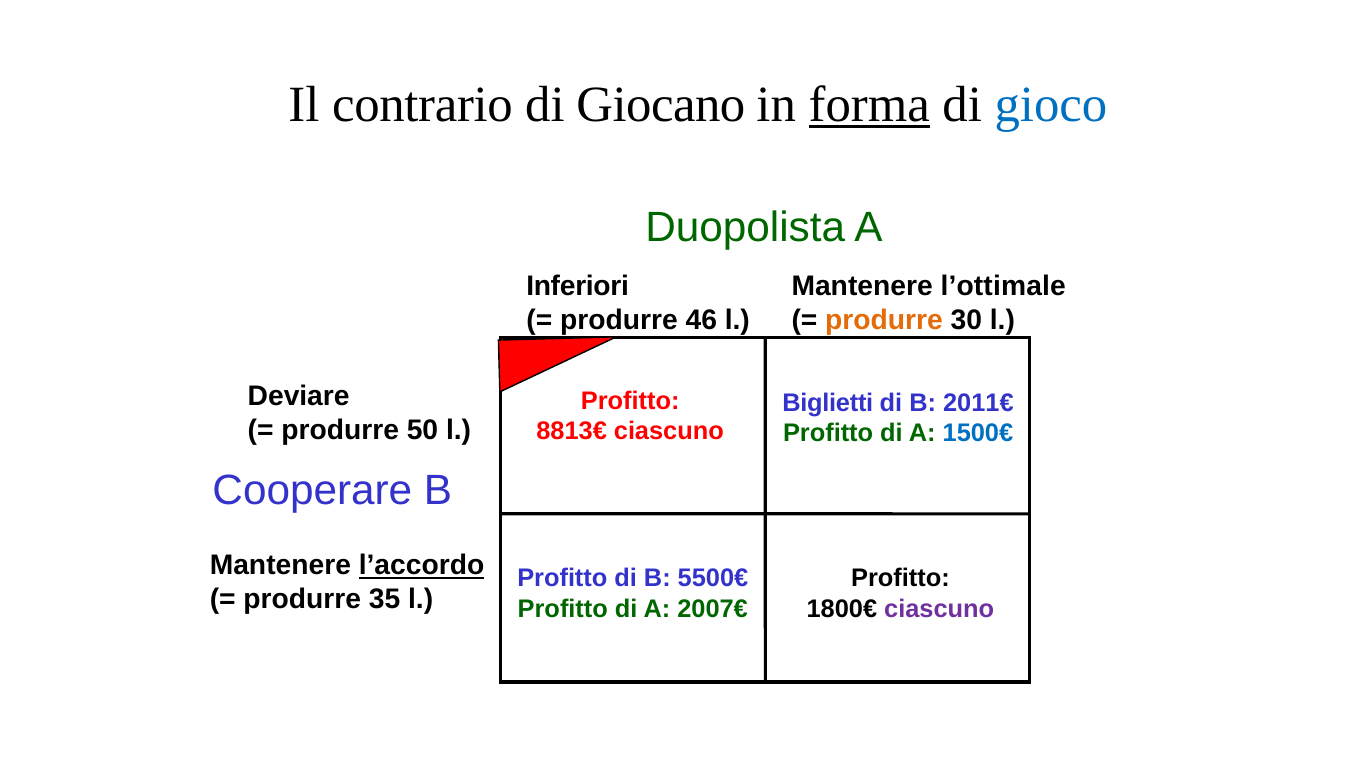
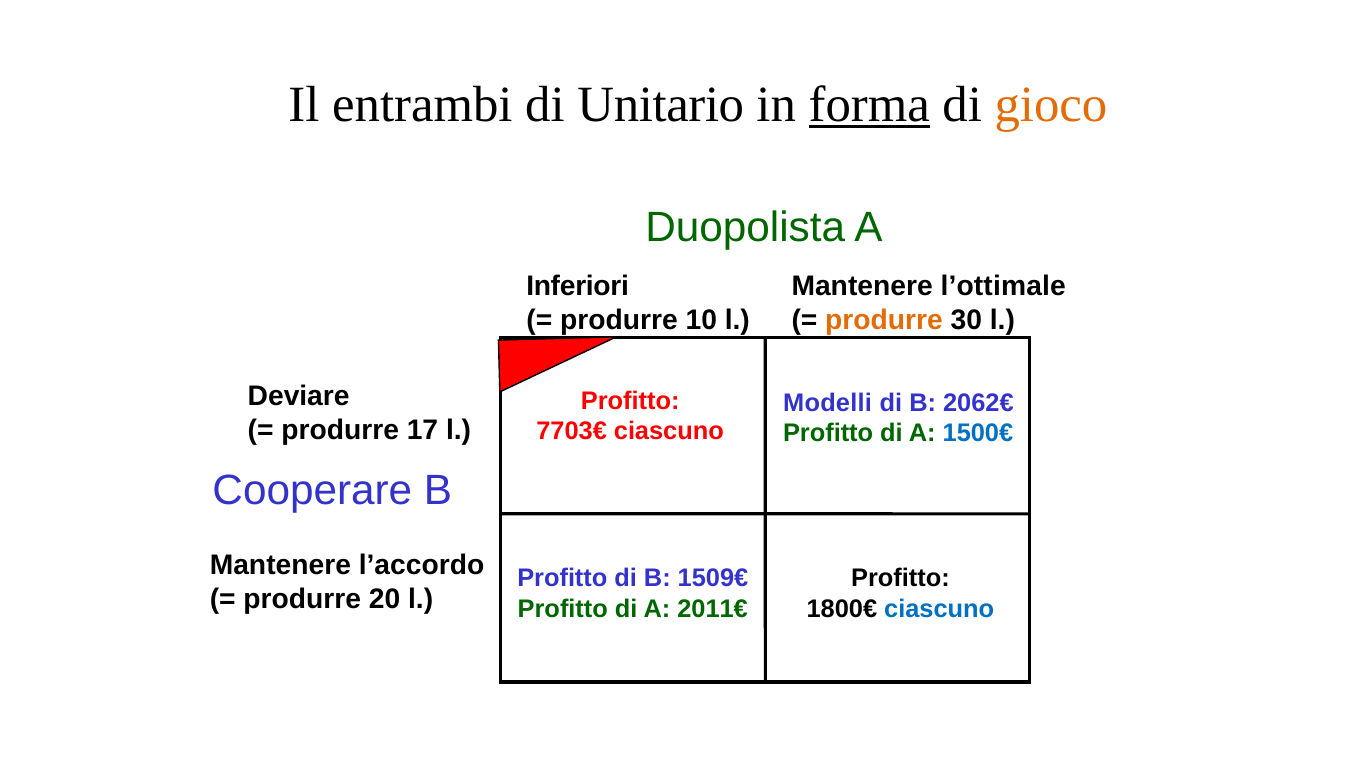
contrario: contrario -> entrambi (422, 105)
Giocano: Giocano -> Unitario (661, 105)
gioco colour: blue -> orange (1051, 105)
46: 46 -> 10 (701, 320)
Biglietti: Biglietti -> Modelli (828, 403)
2011€: 2011€ -> 2062€ (978, 403)
50: 50 -> 17 (422, 430)
8813€: 8813€ -> 7703€ (572, 431)
l’accordo underline: present -> none (422, 565)
5500€: 5500€ -> 1509€ (713, 578)
35: 35 -> 20 (385, 599)
2007€: 2007€ -> 2011€ (713, 609)
ciascuno colour: purple -> blue (939, 609)
